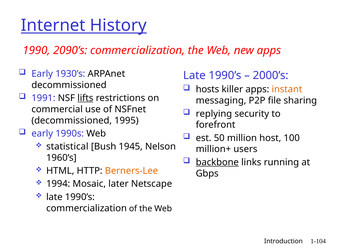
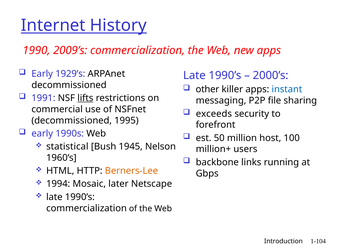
2090’s: 2090’s -> 2009’s (70, 51)
1930’s: 1930’s -> 1929’s (70, 74)
hosts: hosts -> other (207, 90)
instant colour: orange -> blue (287, 90)
replying: replying -> exceeds (214, 114)
backbone underline: present -> none (217, 163)
